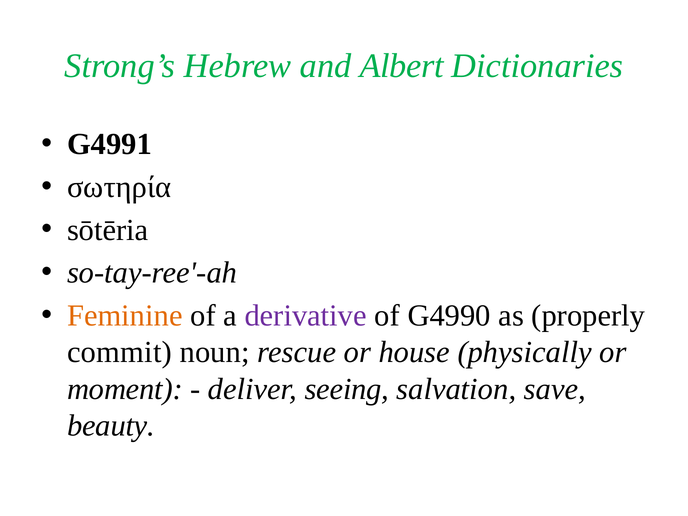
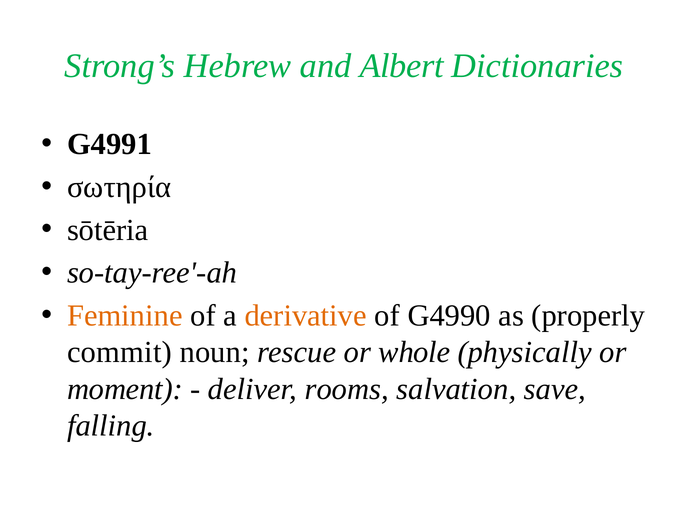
derivative colour: purple -> orange (306, 316)
house: house -> whole (414, 352)
seeing: seeing -> rooms (347, 389)
beauty: beauty -> falling (111, 426)
